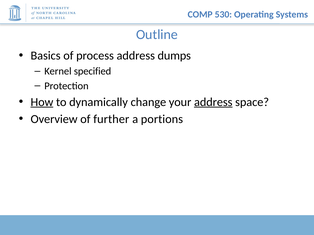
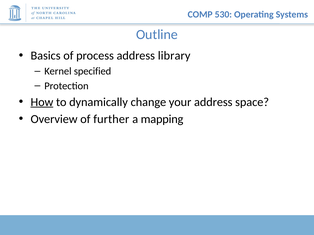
dumps: dumps -> library (174, 56)
address underline: present -> none (213, 102)
portions: portions -> mapping (162, 119)
